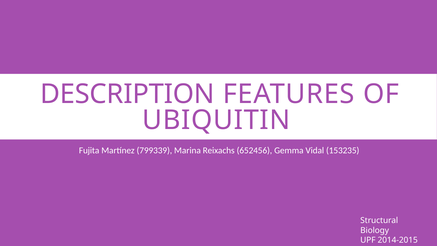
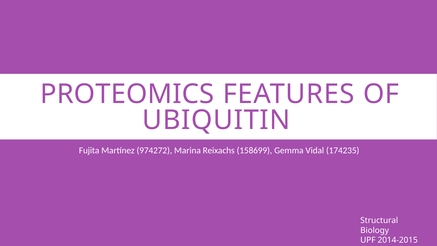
DESCRIPTION: DESCRIPTION -> PROTEOMICS (127, 94)
799339: 799339 -> 974272 (154, 150)
652456: 652456 -> 158699 (254, 150)
153235: 153235 -> 174235 (343, 150)
